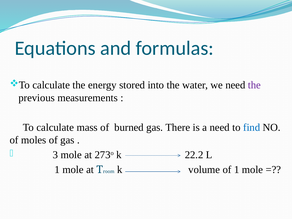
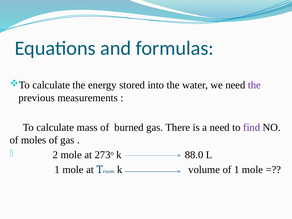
find colour: blue -> purple (252, 127)
3: 3 -> 2 (55, 155)
22.2: 22.2 -> 88.0 (194, 155)
